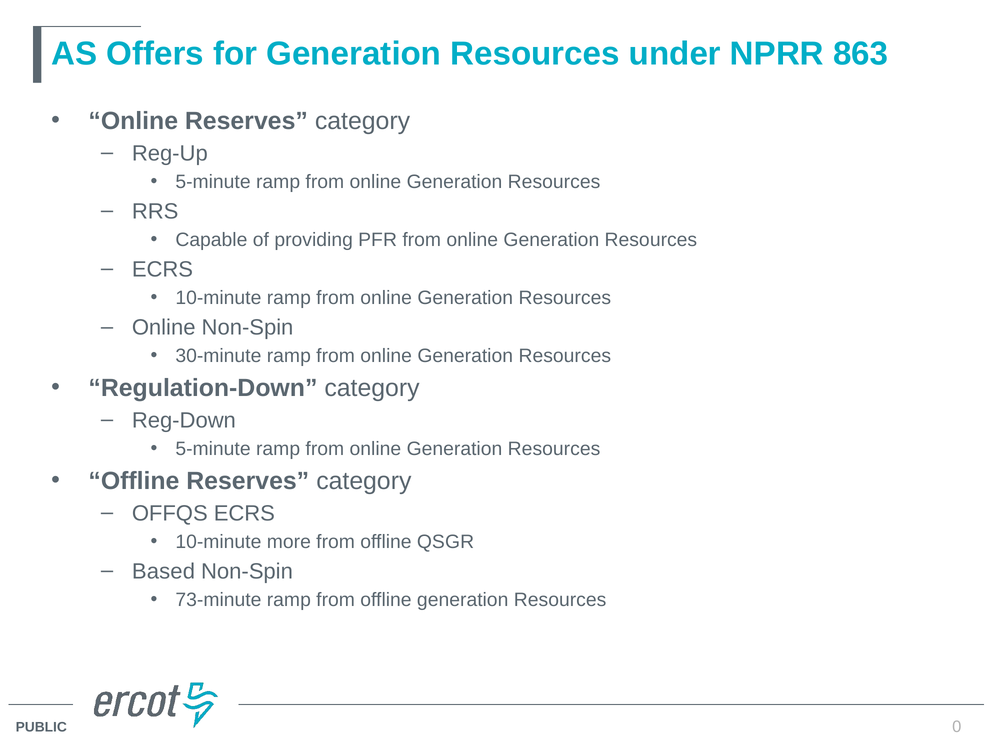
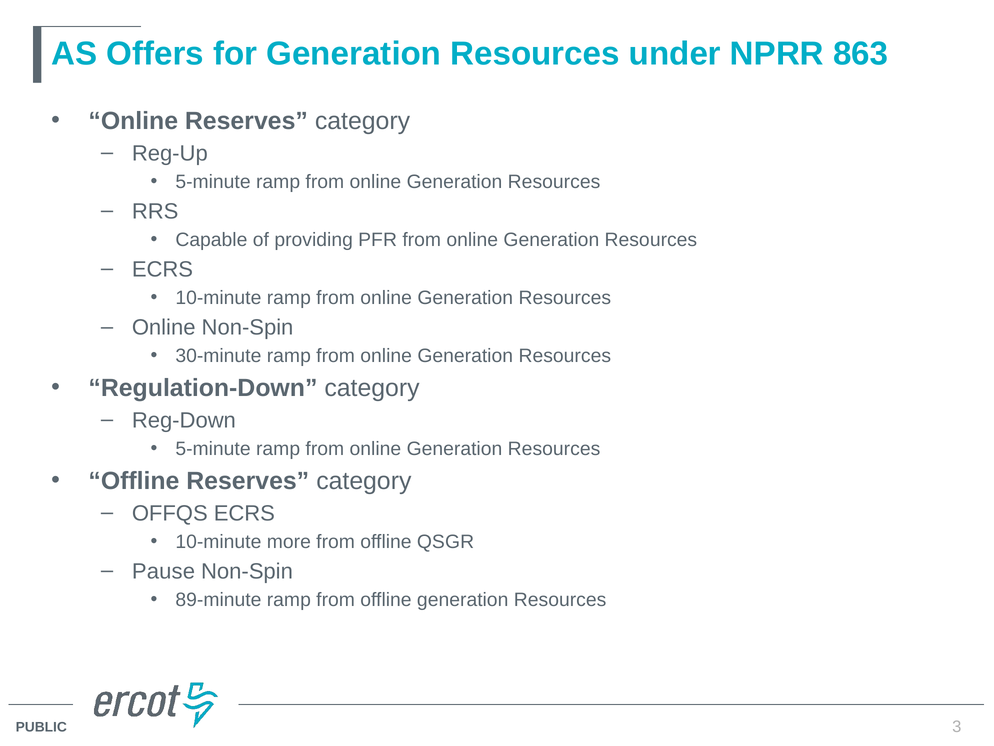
Based: Based -> Pause (163, 571)
73-minute: 73-minute -> 89-minute (218, 599)
0: 0 -> 3 (957, 726)
